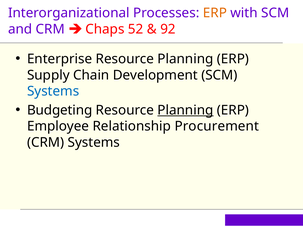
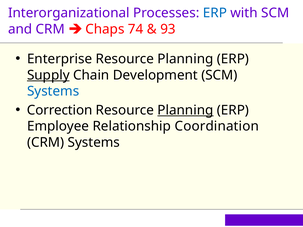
ERP colour: orange -> blue (215, 13)
52: 52 -> 74 (136, 29)
92: 92 -> 93 (168, 29)
Supply underline: none -> present (48, 75)
Budgeting: Budgeting -> Correction (60, 110)
Procurement: Procurement -> Coordination (217, 126)
